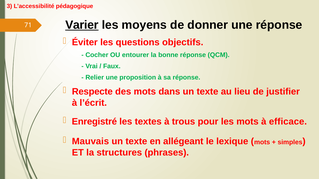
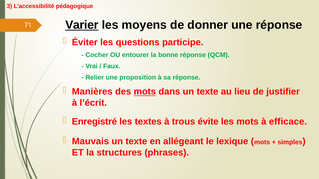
objectifs: objectifs -> participe (183, 42)
Respecte: Respecte -> Manières (92, 92)
mots underline: none -> present (145, 92)
pour: pour -> évite (208, 122)
